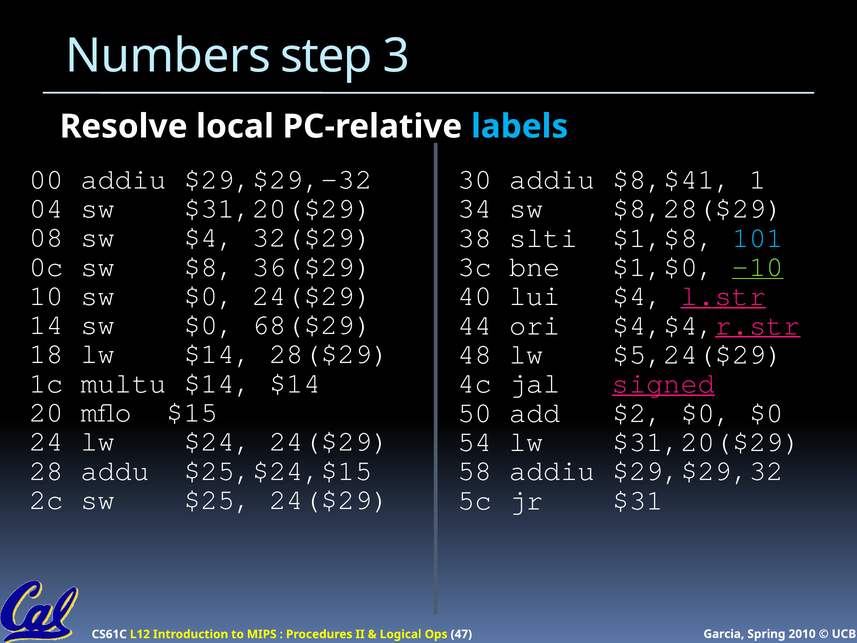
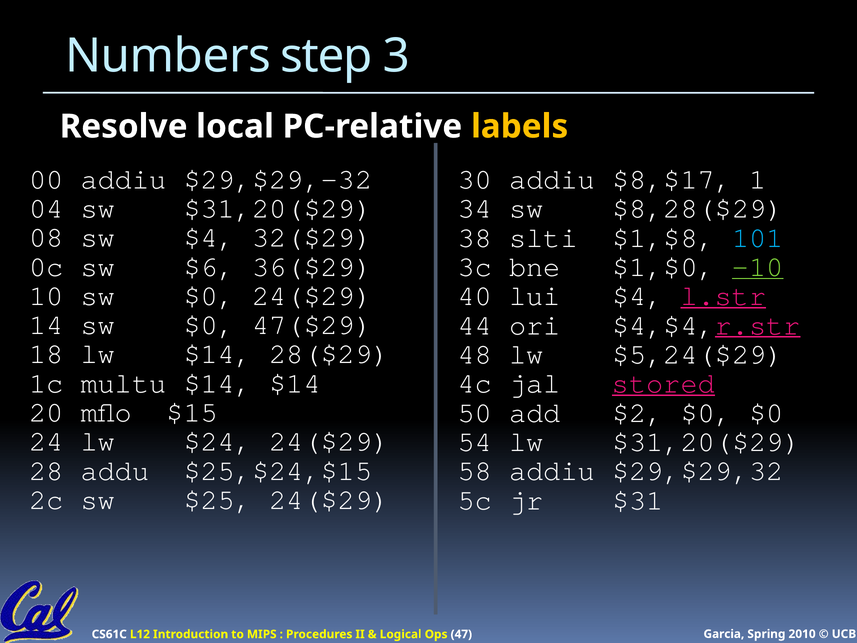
labels colour: light blue -> yellow (520, 126)
$8,$41: $8,$41 -> $8,$17 (672, 179)
$8: $8 -> $6 (209, 266)
68($29: 68($29 -> 47($29 (312, 325)
signed: signed -> stored (663, 383)
